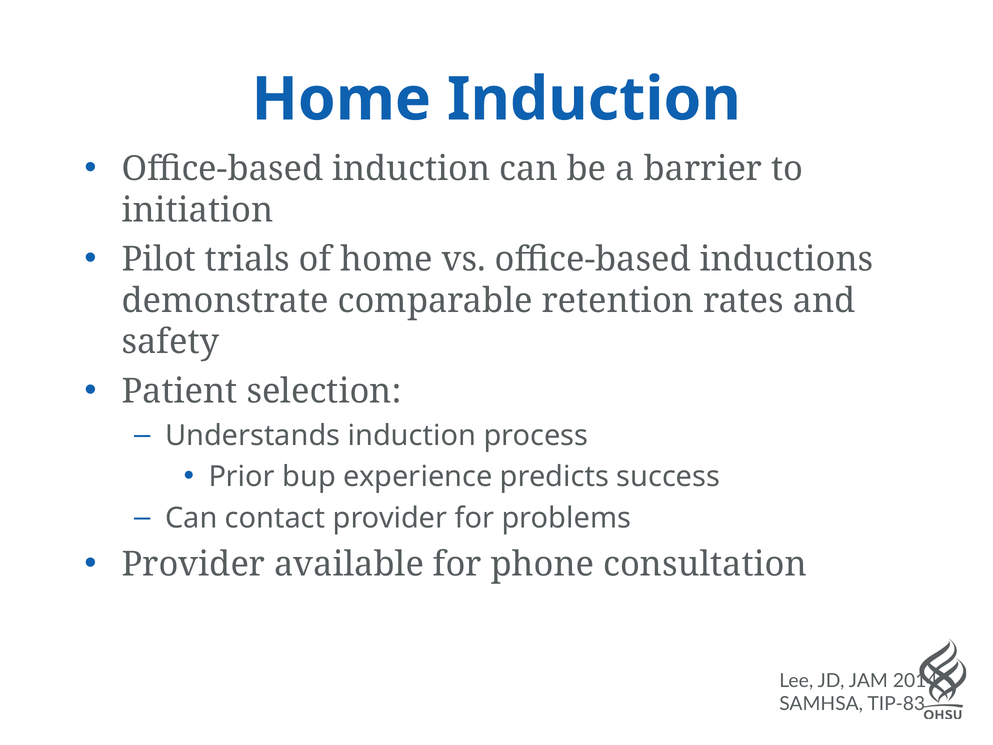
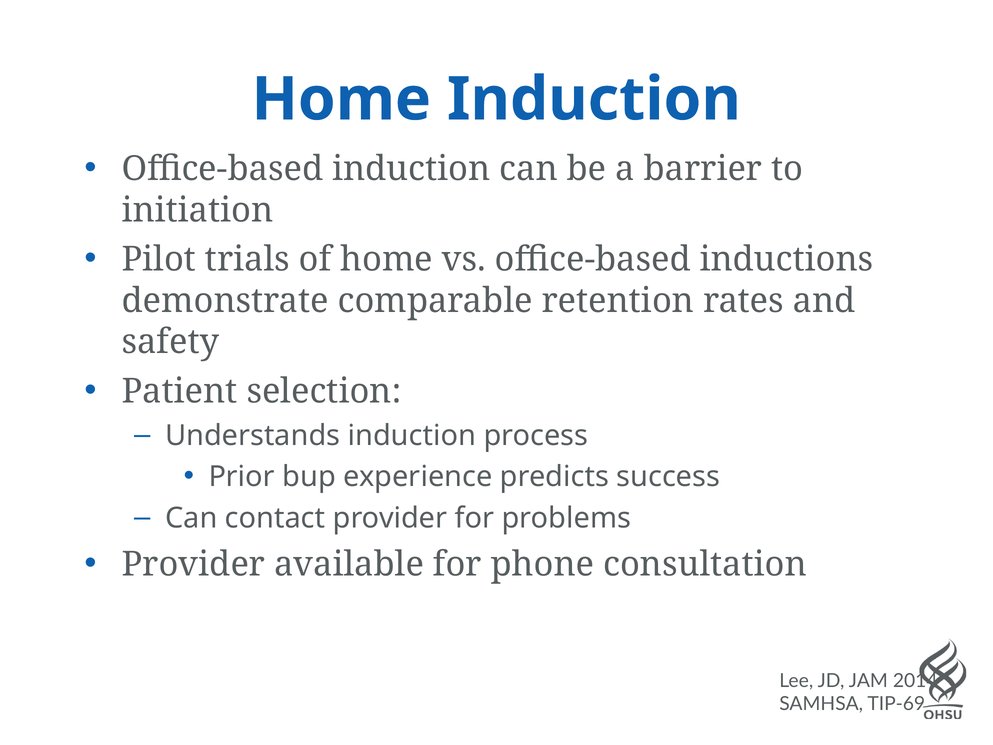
TIP-83: TIP-83 -> TIP-69 (896, 704)
